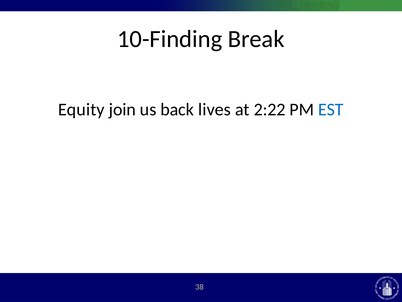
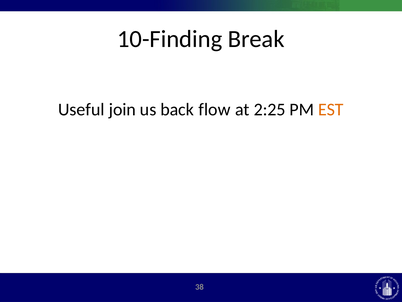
Equity: Equity -> Useful (81, 109)
lives: lives -> flow (215, 109)
2:22: 2:22 -> 2:25 (270, 109)
EST colour: blue -> orange (331, 109)
